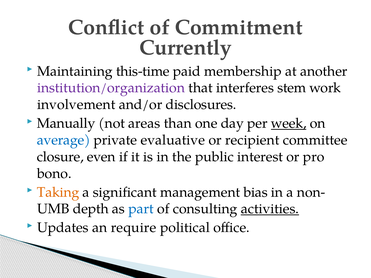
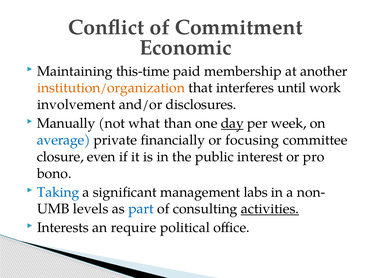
Currently: Currently -> Economic (186, 48)
institution/organization colour: purple -> orange (111, 88)
stem: stem -> until (292, 88)
areas: areas -> what (144, 123)
day underline: none -> present (232, 123)
week underline: present -> none (289, 123)
evaluative: evaluative -> financially (173, 140)
recipient: recipient -> focusing (252, 140)
Taking colour: orange -> blue (58, 192)
bias: bias -> labs (256, 192)
depth: depth -> levels (91, 209)
Updates: Updates -> Interests (63, 228)
